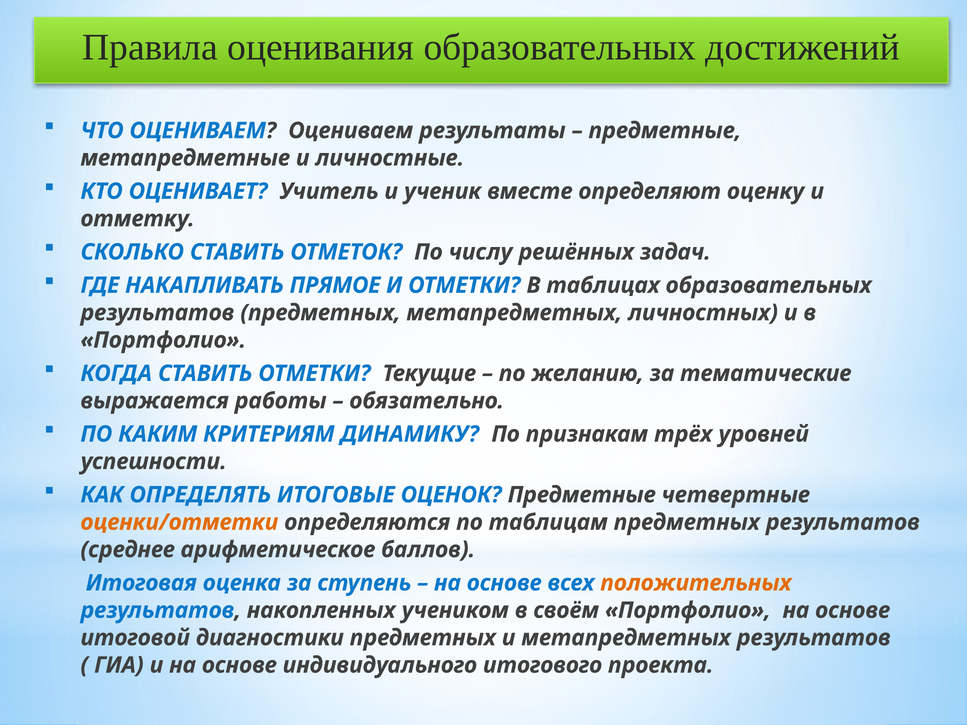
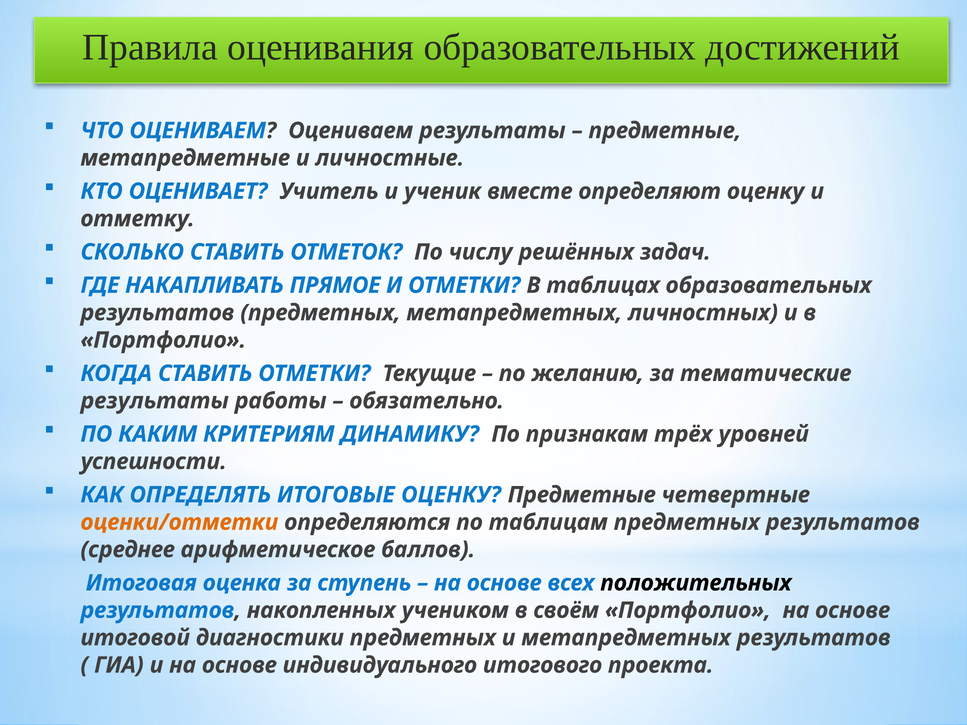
выражается: выражается -> результаты (155, 401)
ИТОГОВЫЕ ОЦЕНОК: ОЦЕНОК -> ОЦЕНКУ (451, 495)
положительных colour: orange -> black (696, 583)
